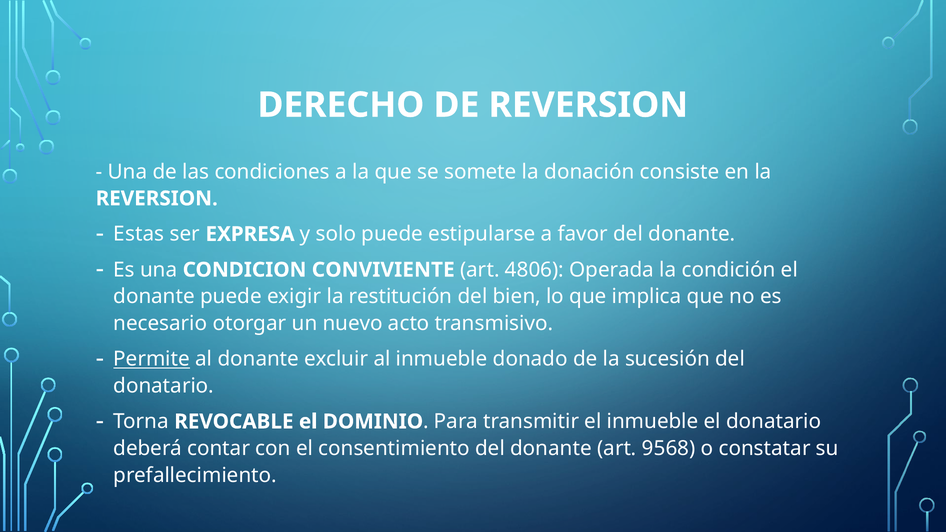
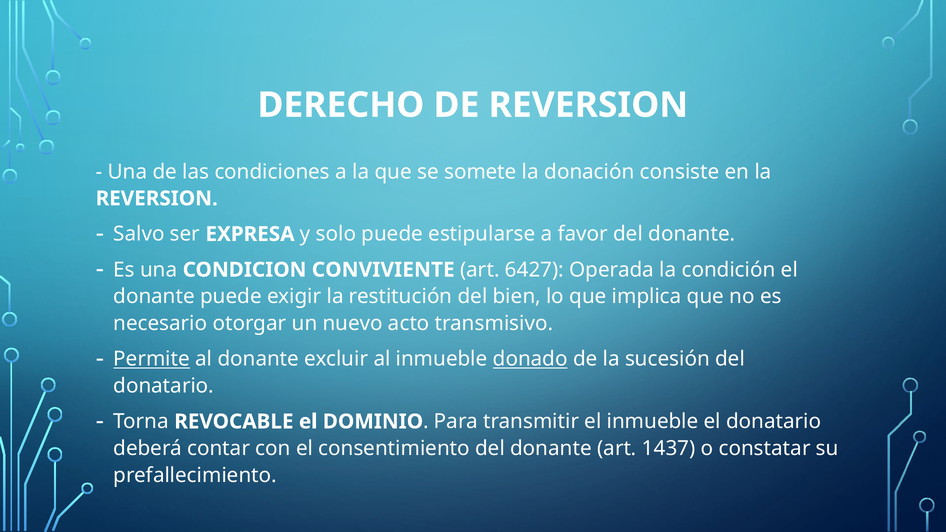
Estas: Estas -> Salvo (139, 234)
4806: 4806 -> 6427 (534, 270)
donado underline: none -> present (530, 359)
9568: 9568 -> 1437 (669, 448)
